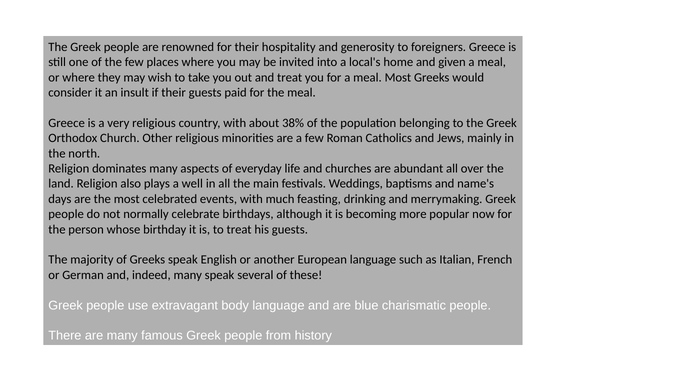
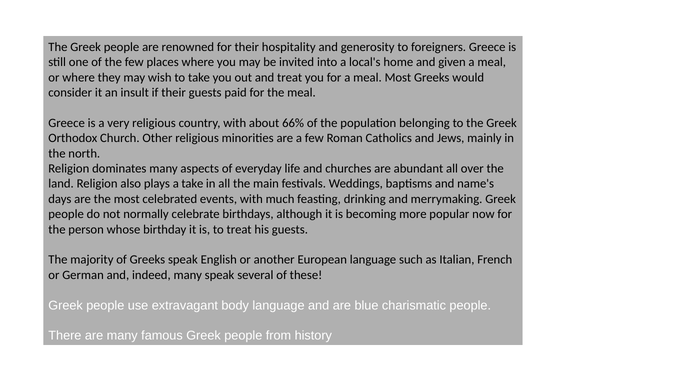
38%: 38% -> 66% (293, 123)
a well: well -> take (192, 184)
